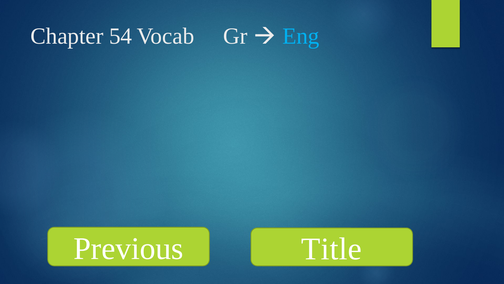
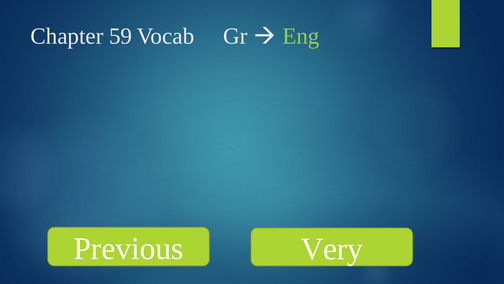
54: 54 -> 59 (121, 36)
Eng colour: light blue -> light green (301, 36)
Title: Title -> Very (332, 249)
